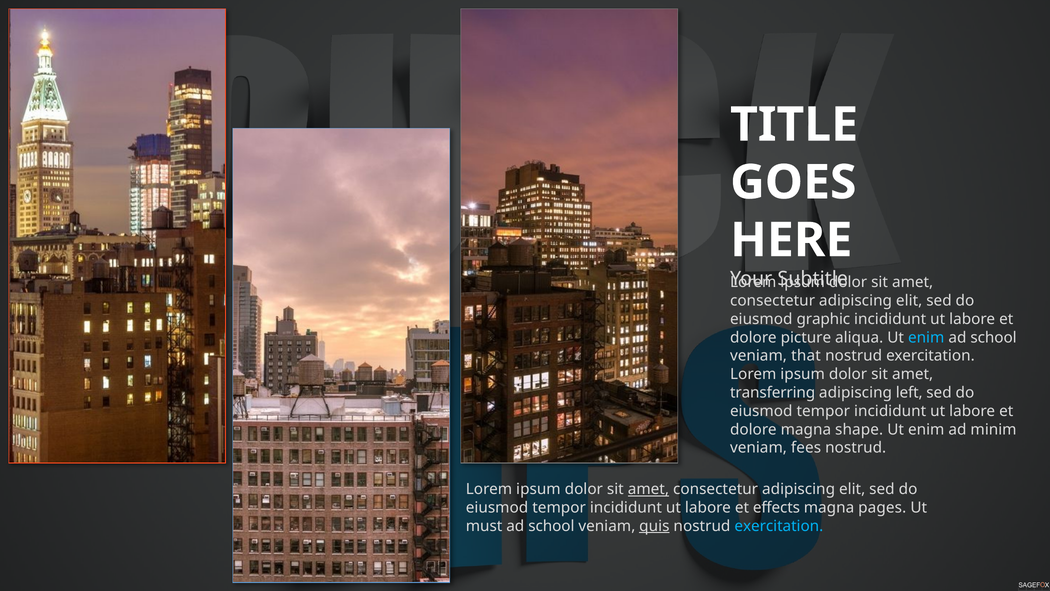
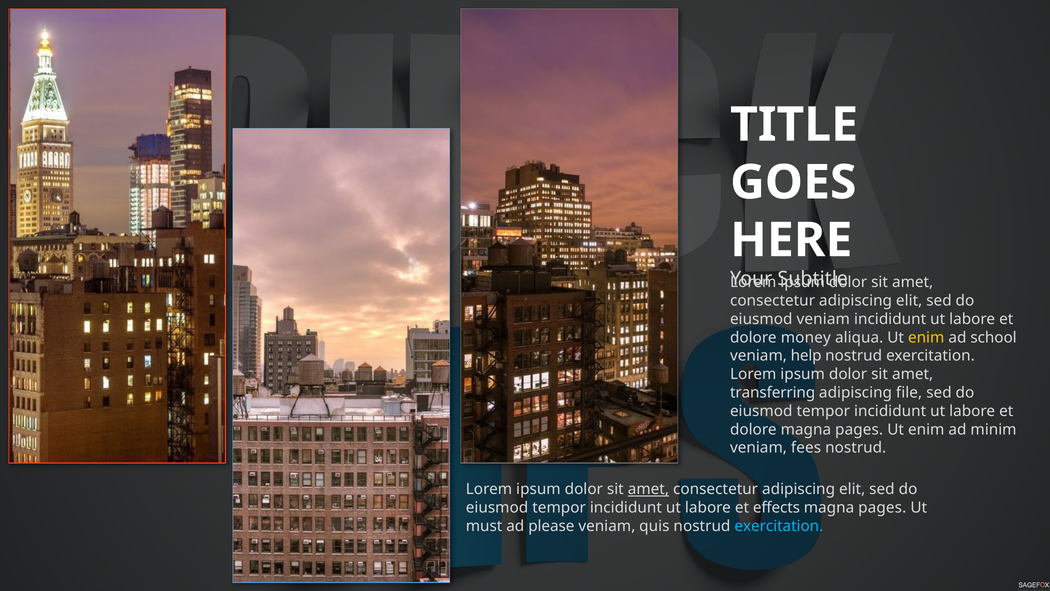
eiusmod graphic: graphic -> veniam (823, 319)
picture: picture -> money (806, 337)
enim colour: light blue -> yellow (926, 337)
that: that -> help (806, 356)
left: left -> file (909, 392)
dolore magna shape: shape -> pages (859, 429)
school: school -> please (551, 526)
quis underline: present -> none (654, 526)
